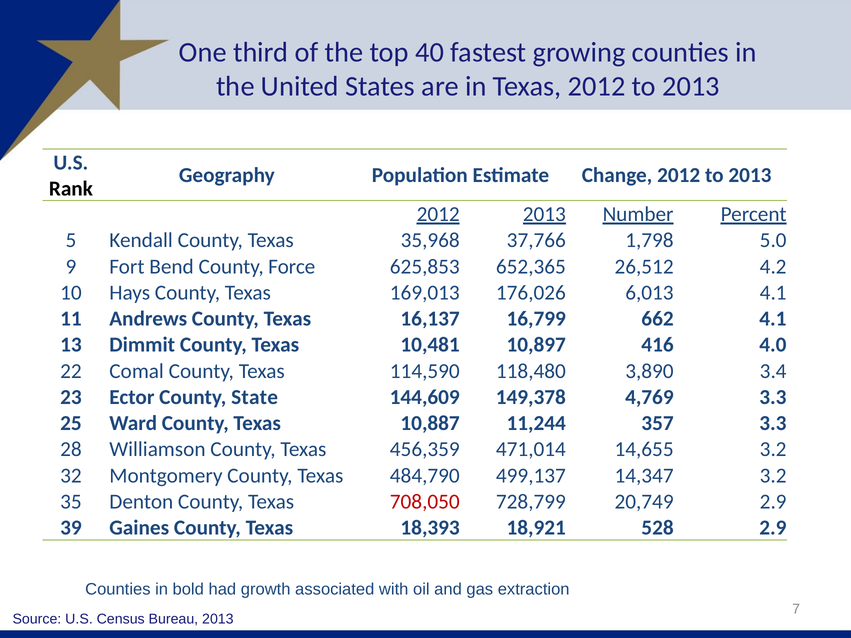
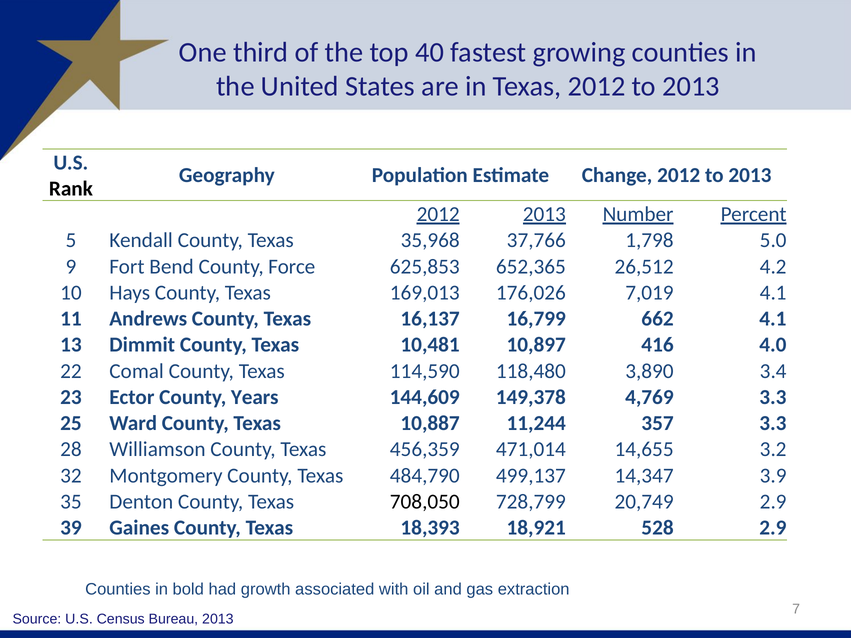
6,013: 6,013 -> 7,019 (649, 293)
State: State -> Years (255, 397)
14,347 3.2: 3.2 -> 3.9 (773, 476)
708,050 colour: red -> black (425, 502)
